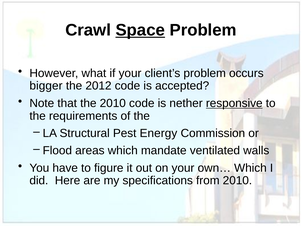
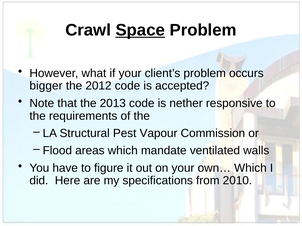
the 2010: 2010 -> 2013 (113, 103)
responsive underline: present -> none (234, 103)
Energy: Energy -> Vapour (159, 134)
